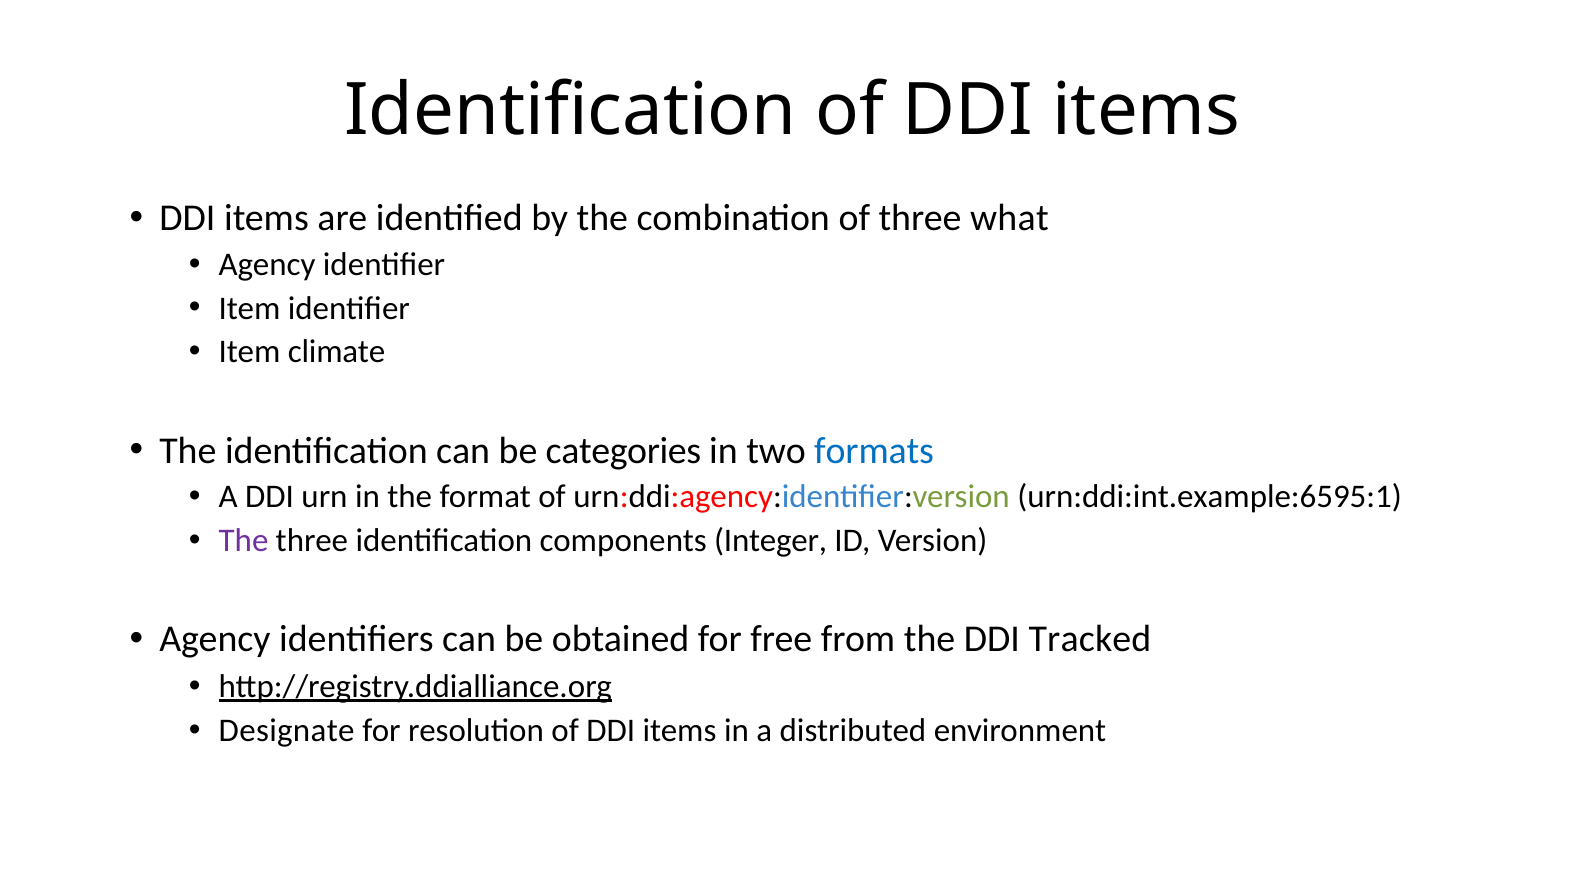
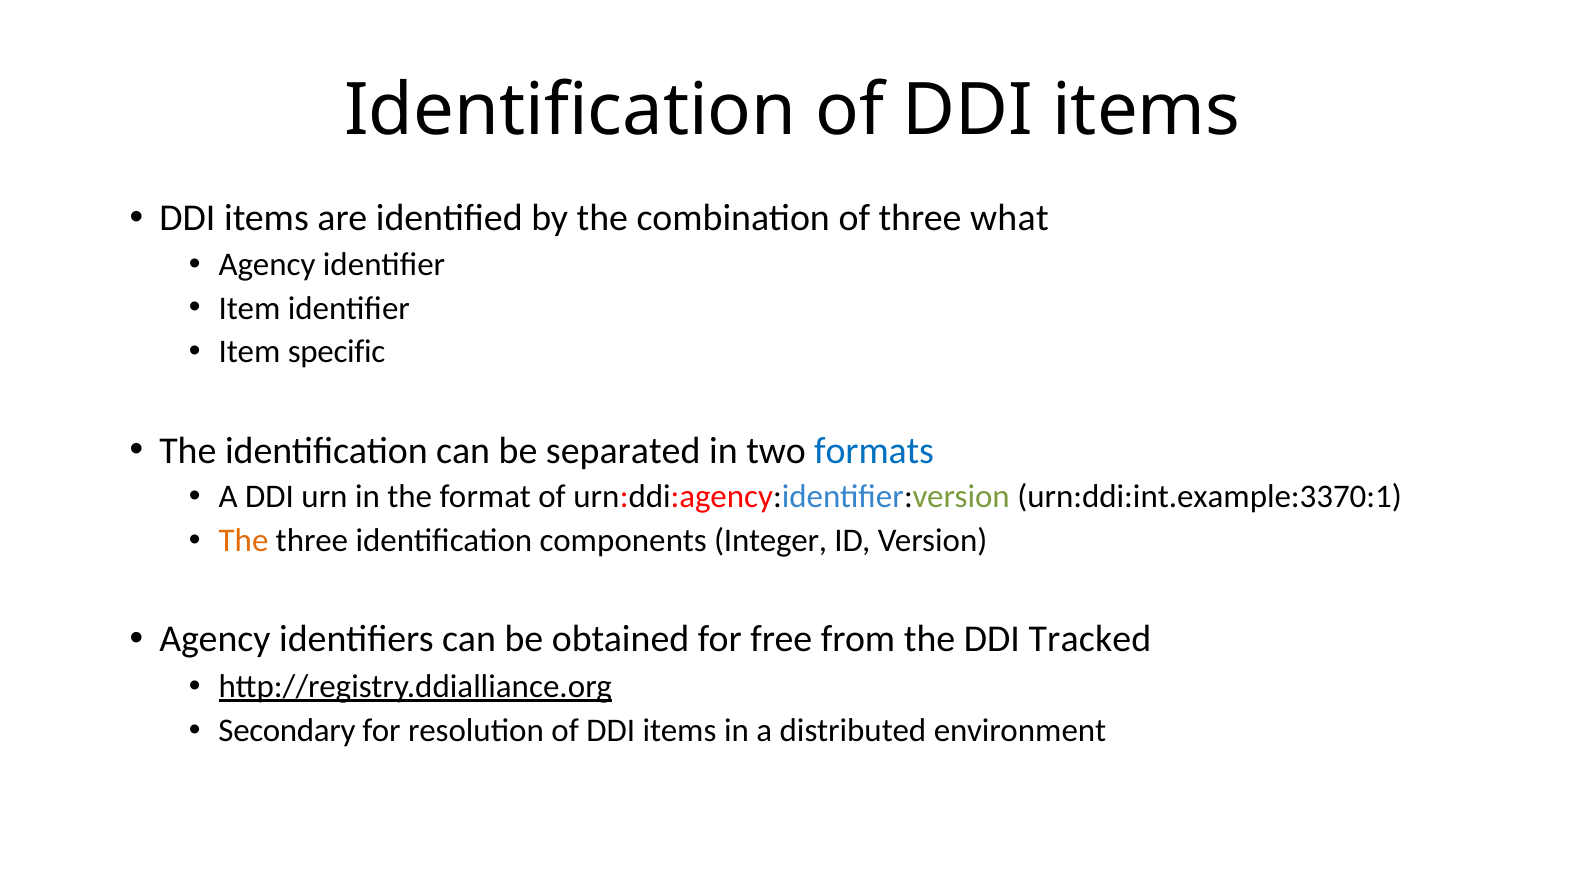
climate: climate -> specific (337, 352)
categories: categories -> separated (623, 451)
urn:ddi:int.example:6595:1: urn:ddi:int.example:6595:1 -> urn:ddi:int.example:3370:1 (1210, 497)
The colour: purple -> orange (244, 541)
Designate: Designate -> Secondary (287, 730)
